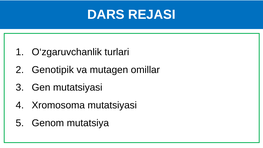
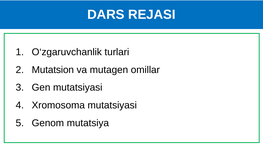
Genotipik: Genotipik -> Mutatsion (53, 70)
